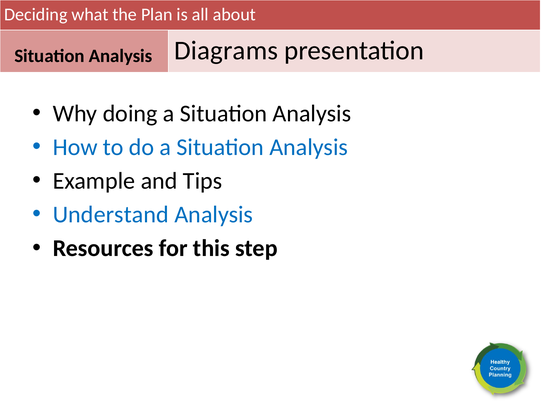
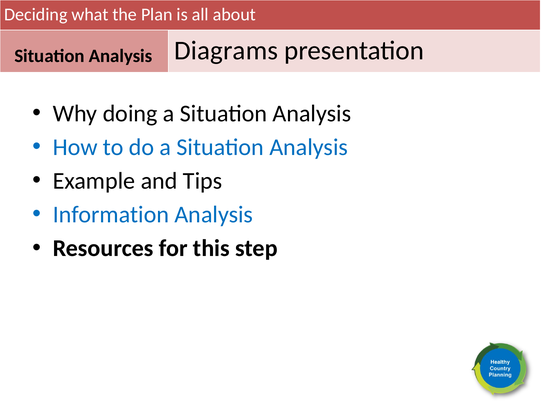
Understand: Understand -> Information (111, 215)
